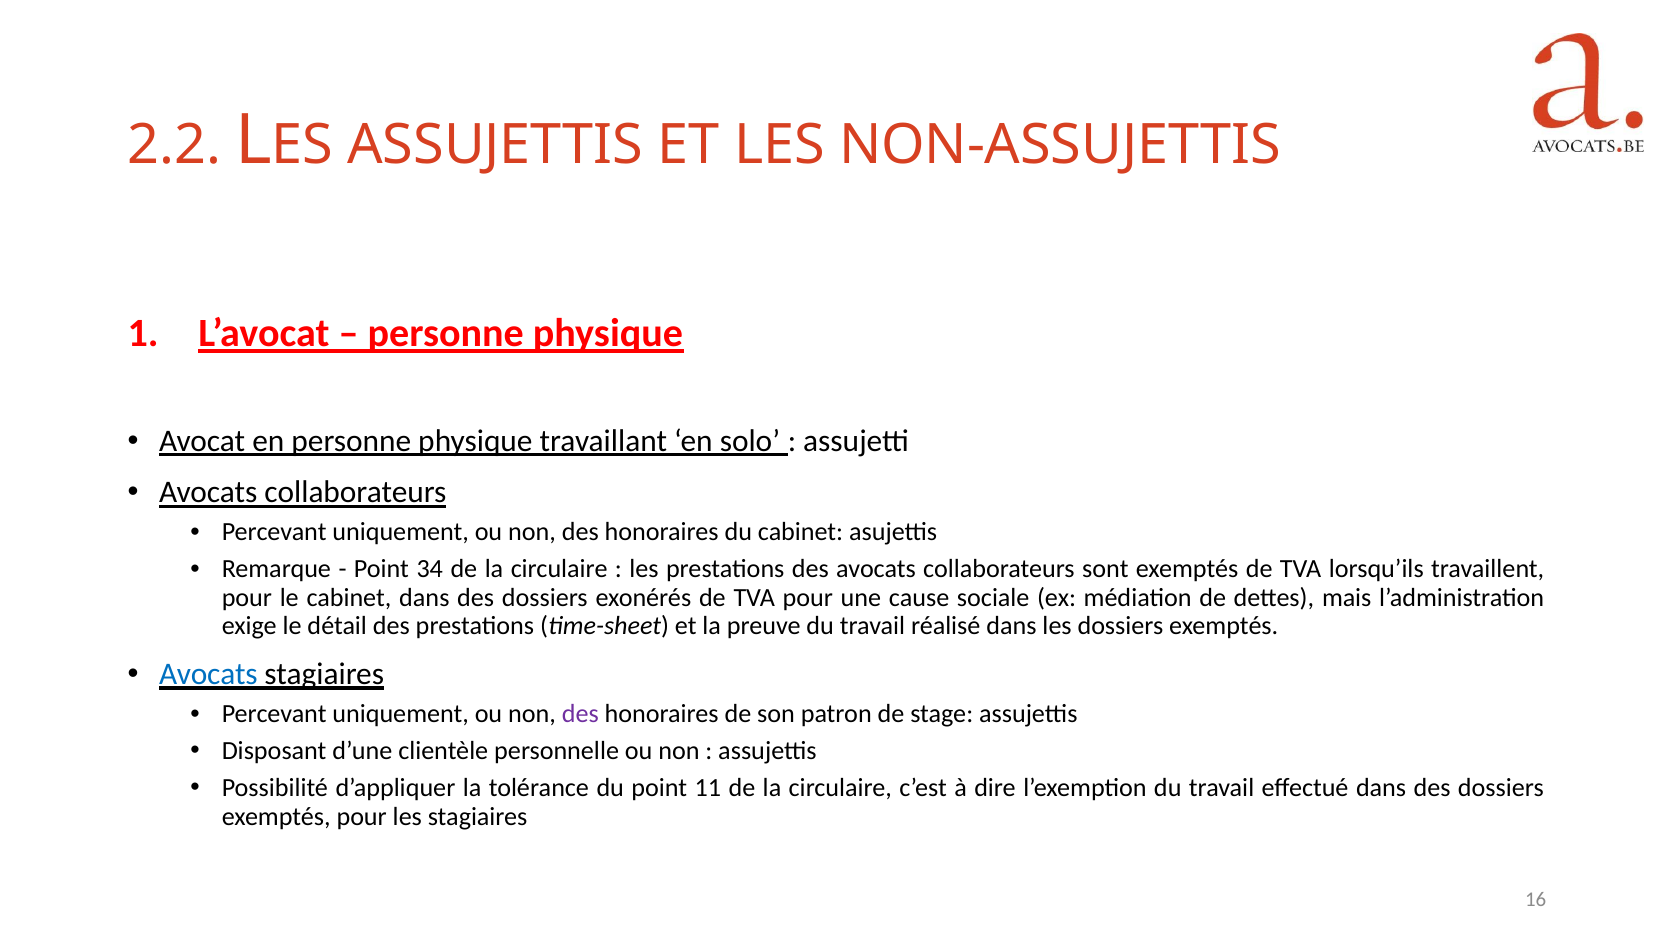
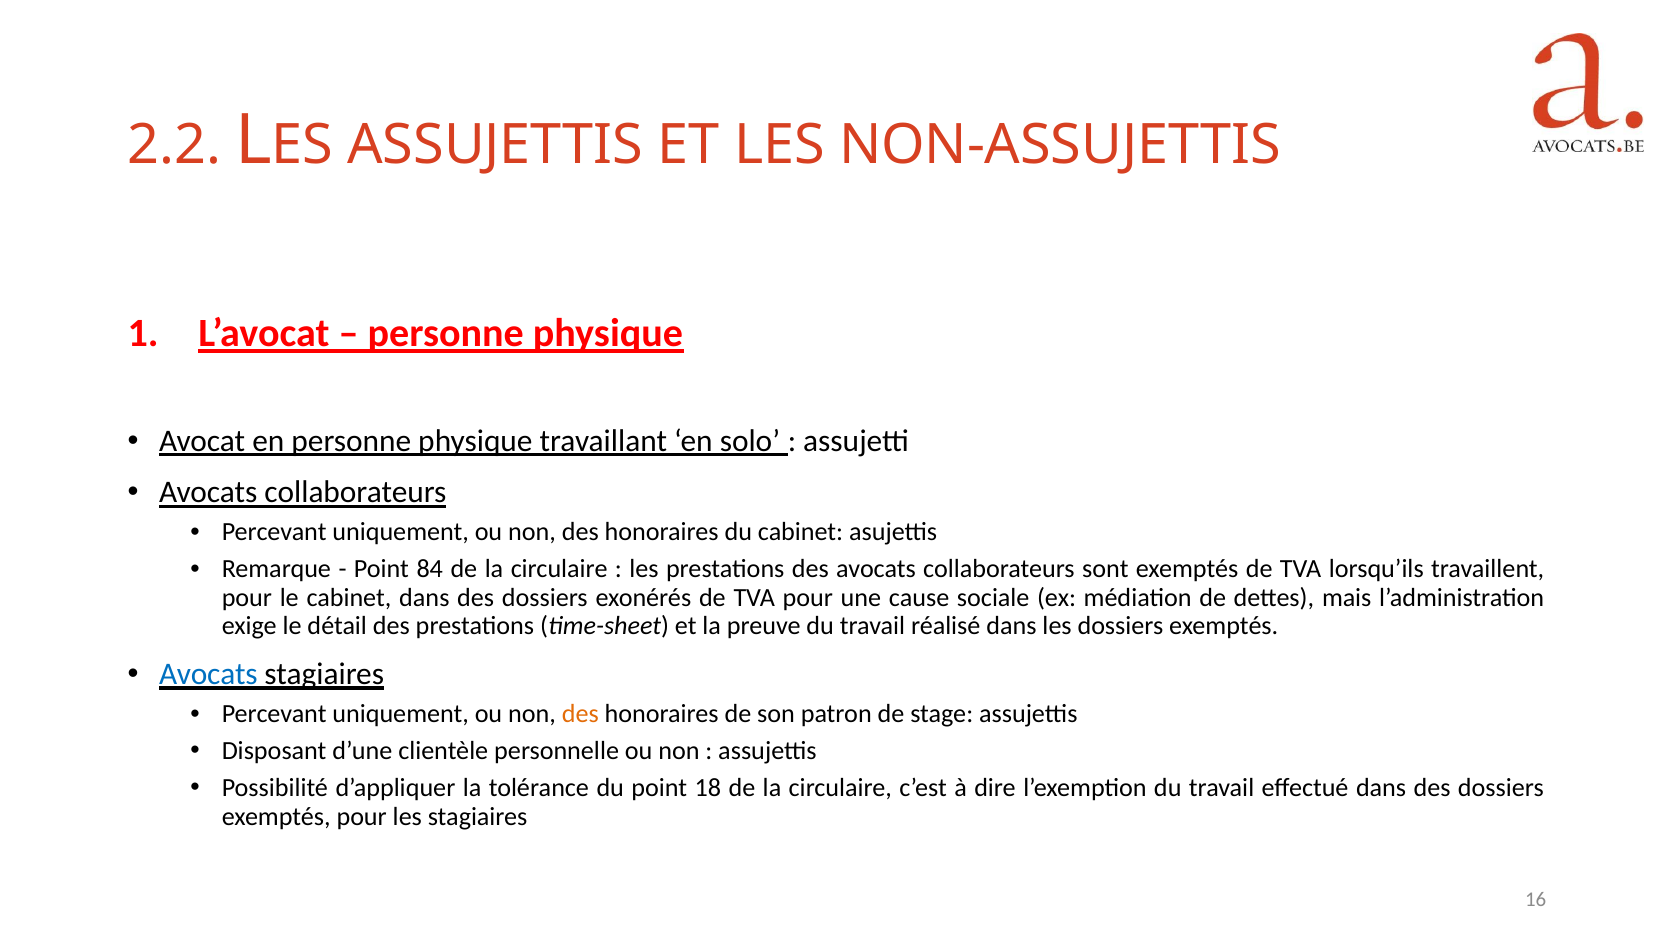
34: 34 -> 84 (430, 569)
des colour: purple -> orange (580, 714)
11: 11 -> 18 (708, 788)
